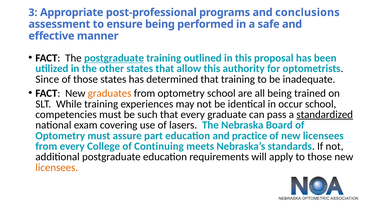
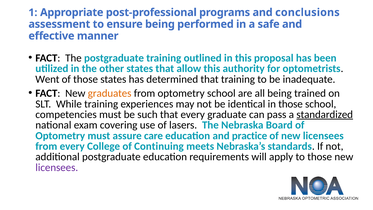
3: 3 -> 1 (33, 13)
postgraduate underline: present -> none (114, 58)
Since: Since -> Went (47, 79)
in occur: occur -> those (291, 104)
part: part -> care (153, 136)
licensees colour: orange -> purple (57, 167)
